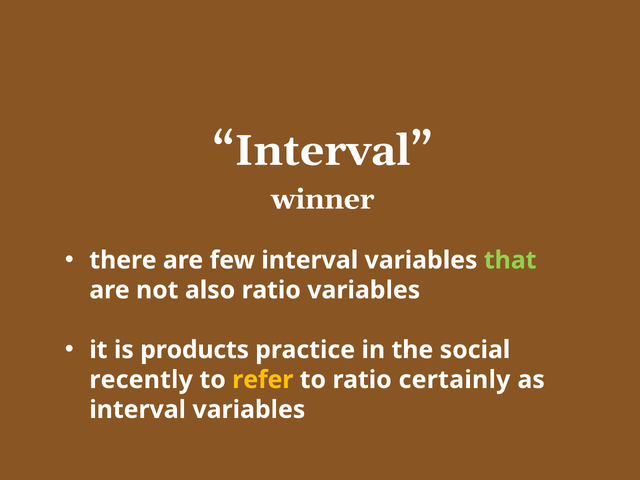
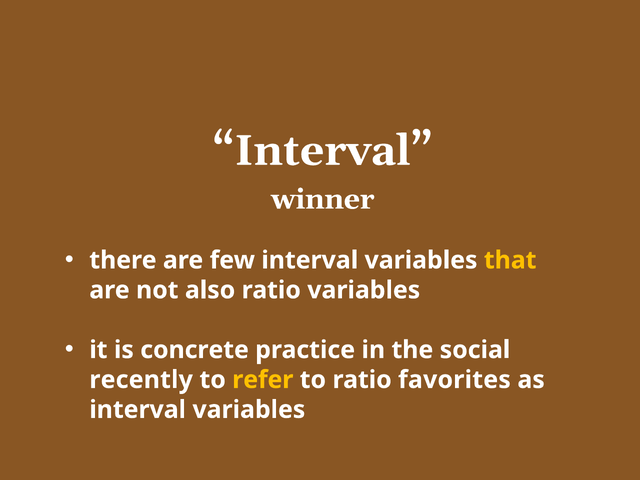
that colour: light green -> yellow (510, 260)
products: products -> concrete (195, 350)
certainly: certainly -> favorites (454, 380)
